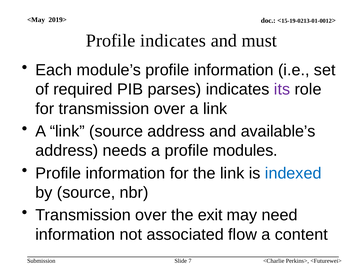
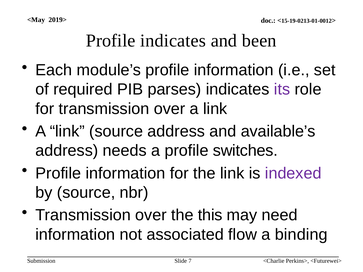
must: must -> been (259, 41)
modules: modules -> switches (245, 151)
indexed colour: blue -> purple (293, 173)
exit: exit -> this (210, 215)
content: content -> binding (301, 235)
